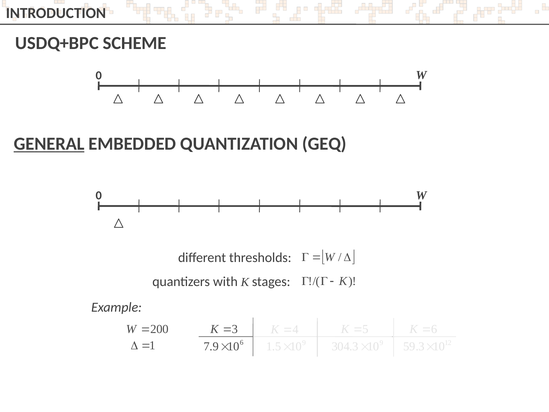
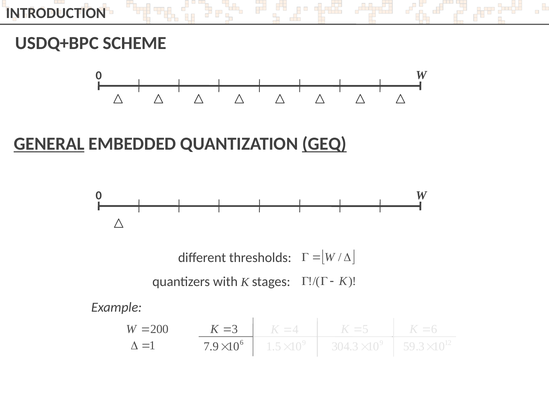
GEQ underline: none -> present (324, 144)
